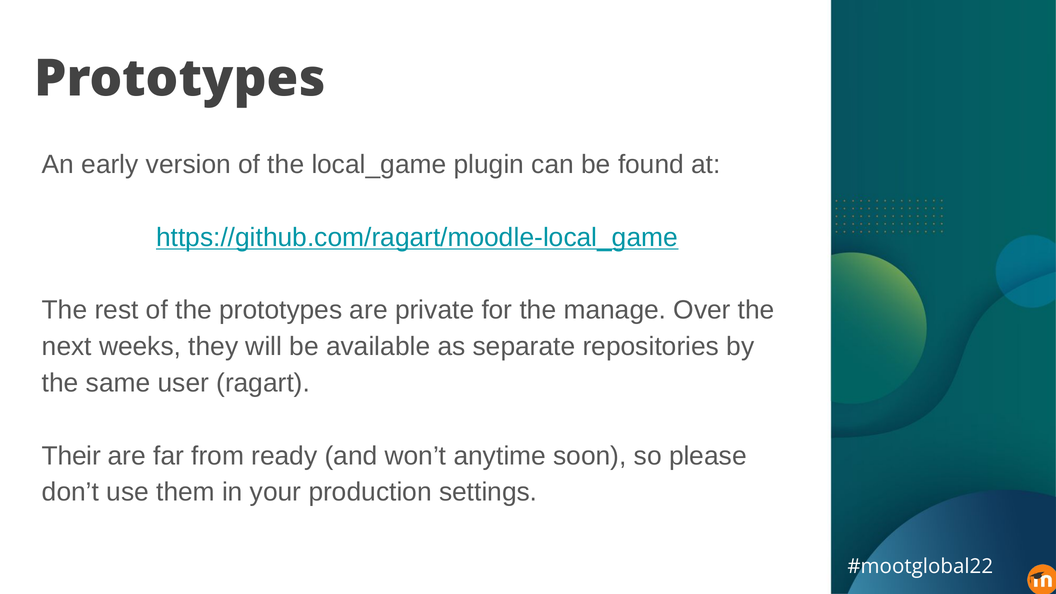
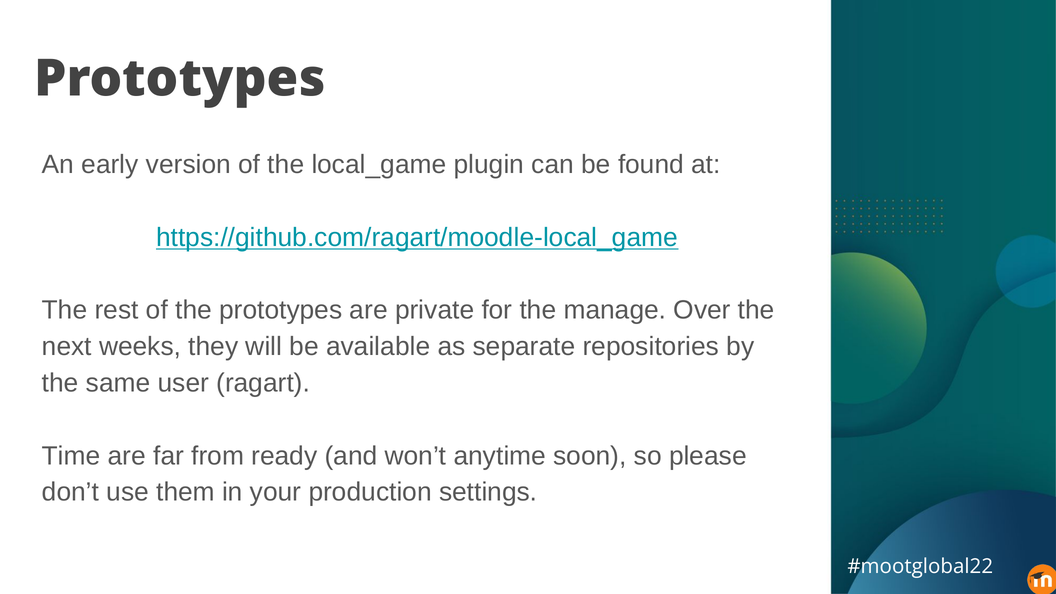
Their: Their -> Time (71, 456)
